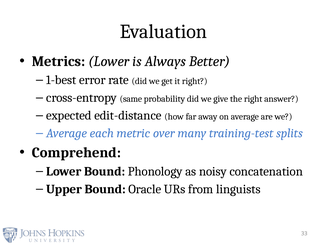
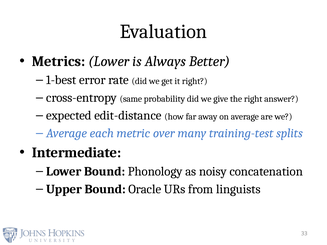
Comprehend: Comprehend -> Intermediate (76, 153)
